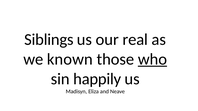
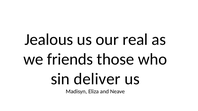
Siblings: Siblings -> Jealous (49, 40)
known: known -> friends (70, 59)
who underline: present -> none (152, 59)
happily: happily -> deliver (97, 79)
